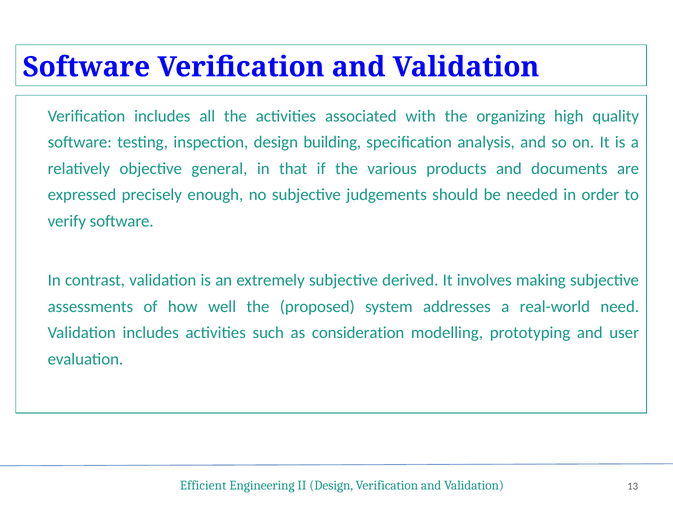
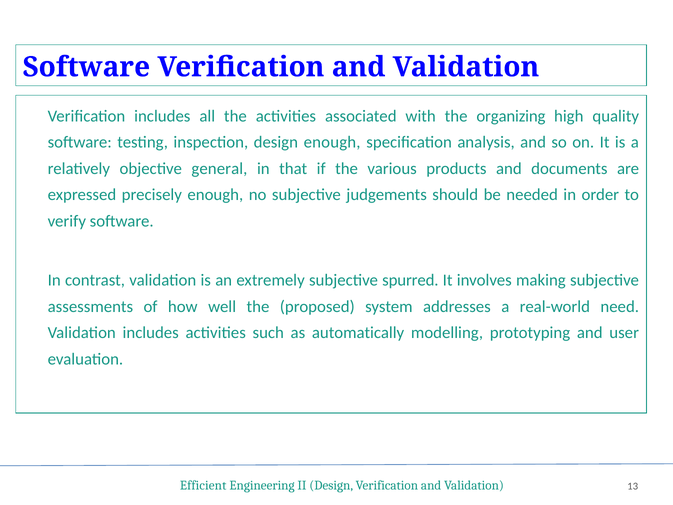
design building: building -> enough (332, 142)
derived: derived -> spurred (410, 280)
consideration: consideration -> automatically (358, 333)
